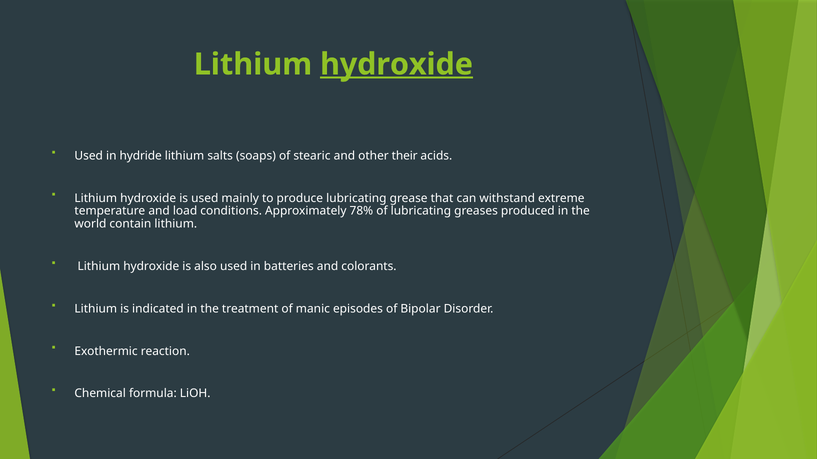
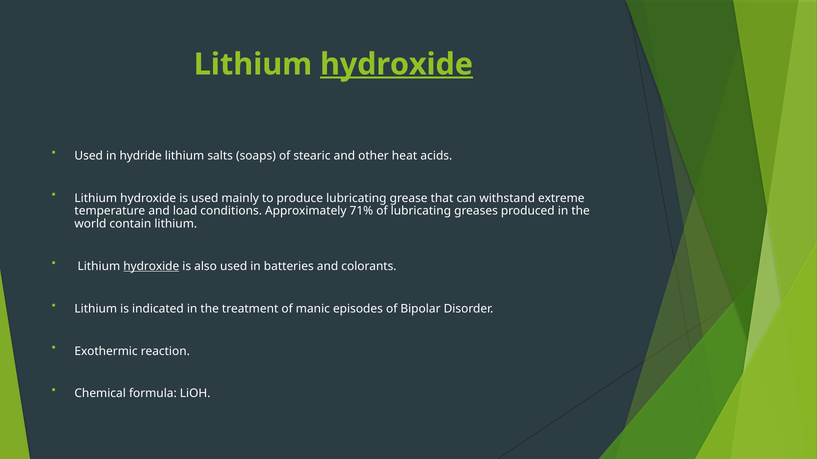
their: their -> heat (405, 156)
78%: 78% -> 71% (361, 211)
hydroxide underline: none -> present (151, 267)
